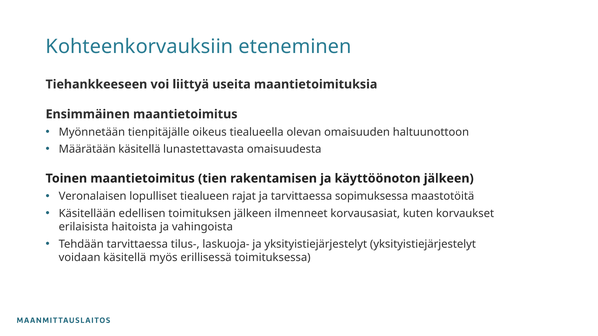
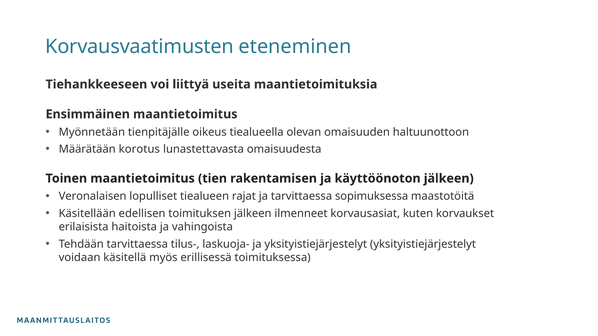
Kohteenkorvauksiin: Kohteenkorvauksiin -> Korvausvaatimusten (140, 47)
Määrätään käsitellä: käsitellä -> korotus (139, 149)
